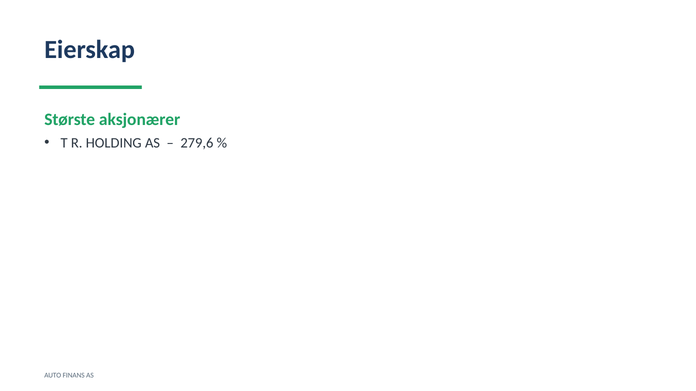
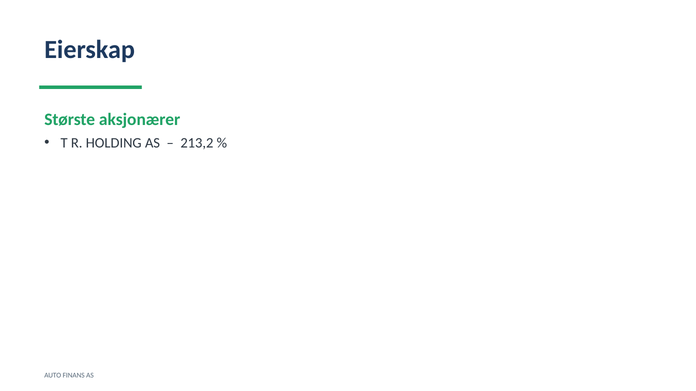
279,6: 279,6 -> 213,2 (197, 143)
